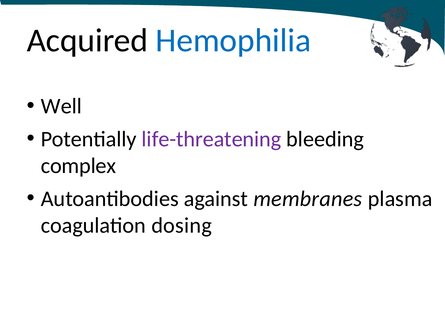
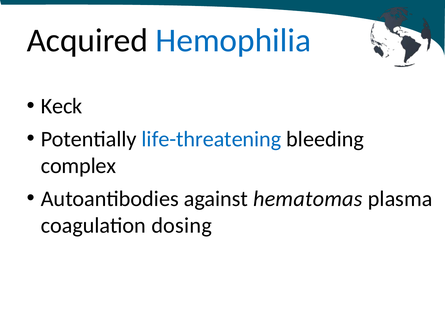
Well: Well -> Keck (62, 106)
life-threatening colour: purple -> blue (211, 139)
membranes: membranes -> hematomas (308, 199)
